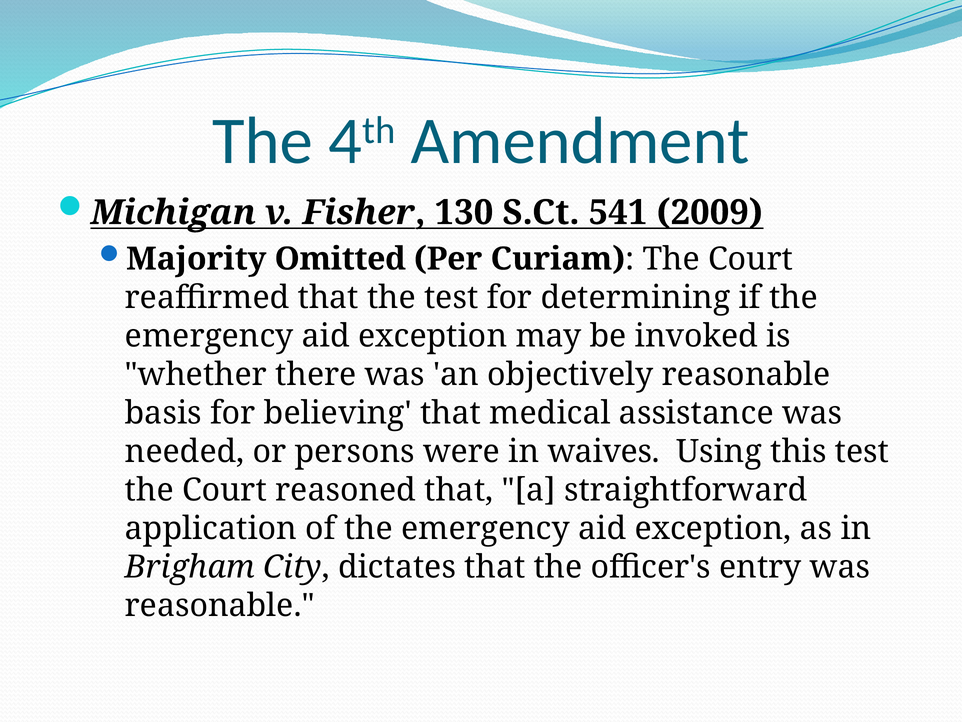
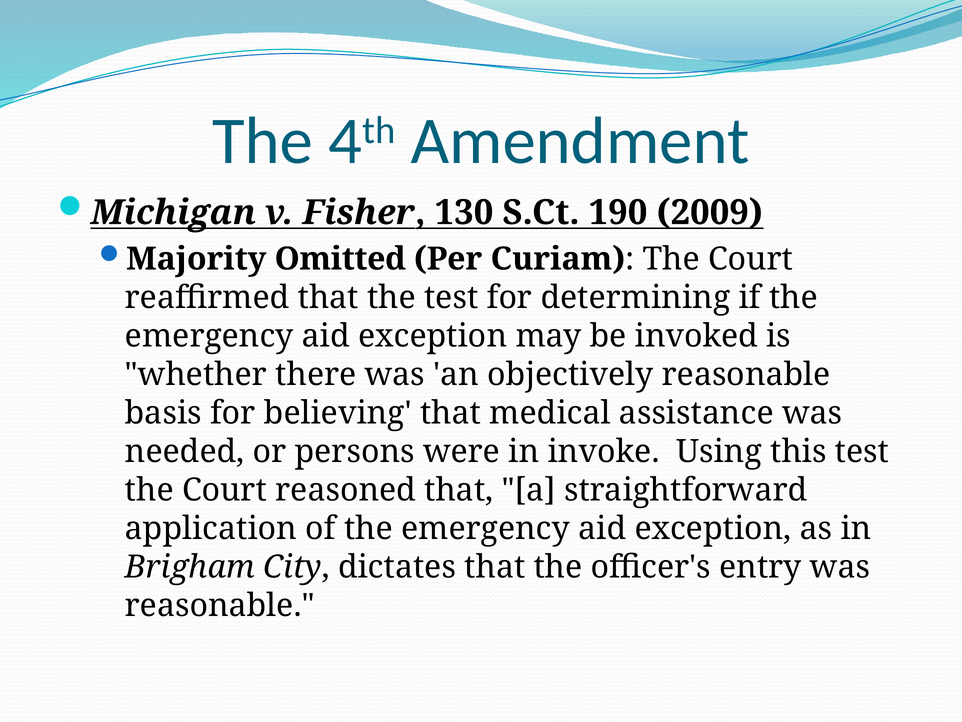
541: 541 -> 190 (618, 212)
waives: waives -> invoke (604, 451)
